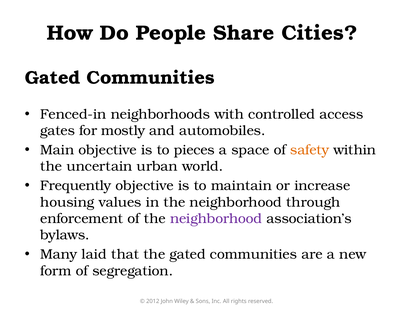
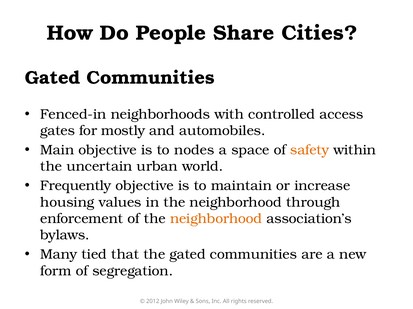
pieces: pieces -> nodes (194, 150)
neighborhood colour: purple -> orange (216, 219)
laid: laid -> tied (94, 255)
